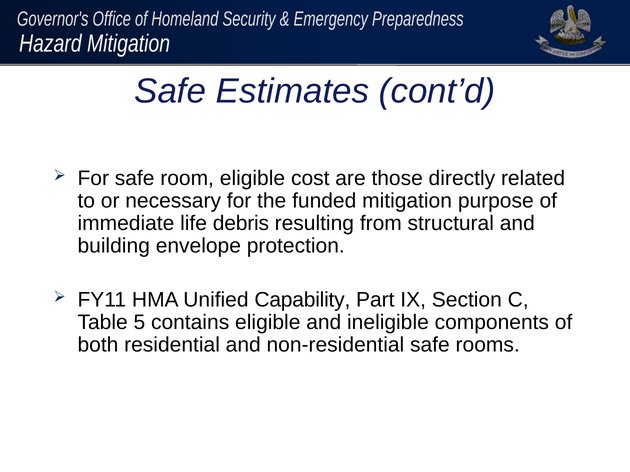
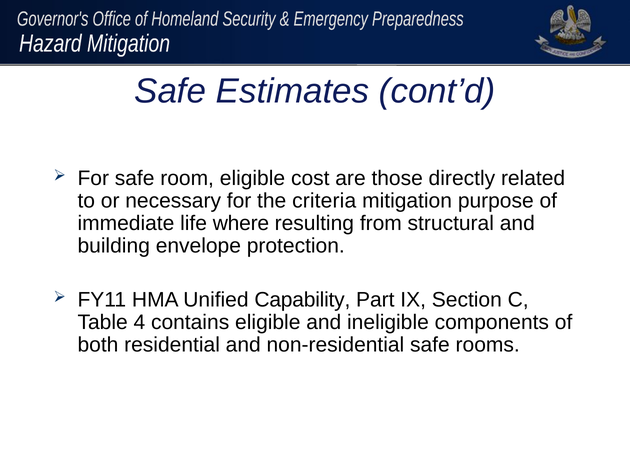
funded: funded -> criteria (324, 201)
debris: debris -> where (241, 224)
5: 5 -> 4 (139, 323)
